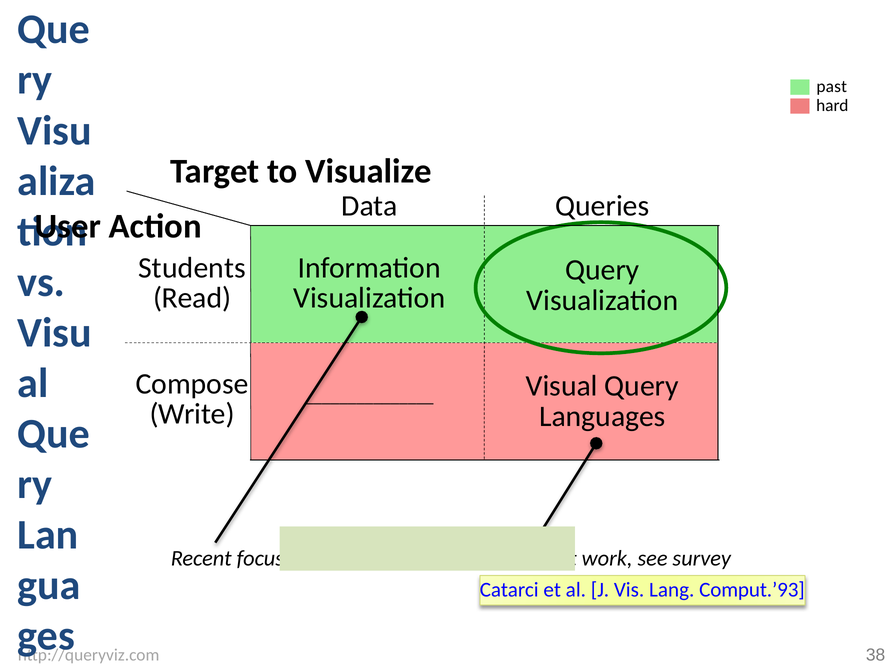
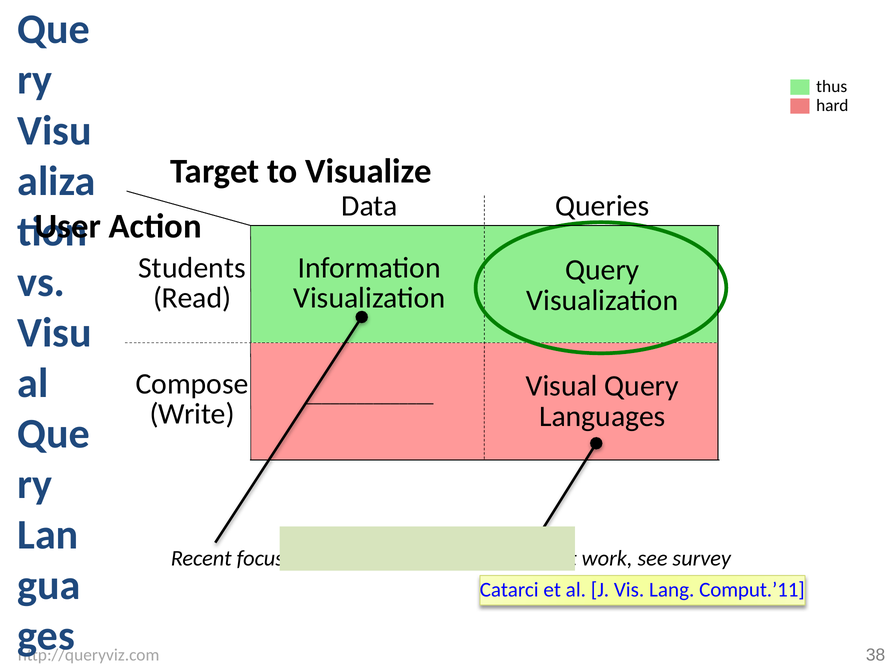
past: past -> thus (832, 87)
Comput.’93: Comput.’93 -> Comput.’11 (752, 590)
